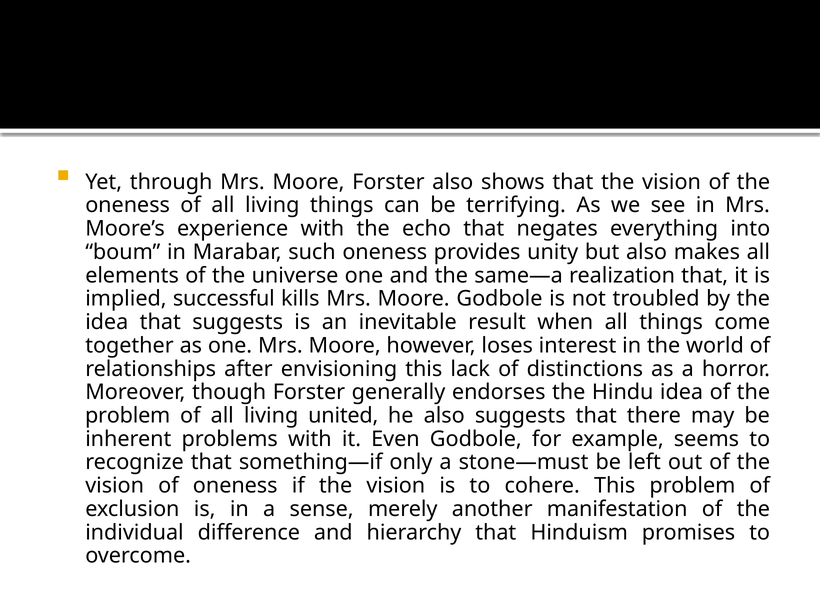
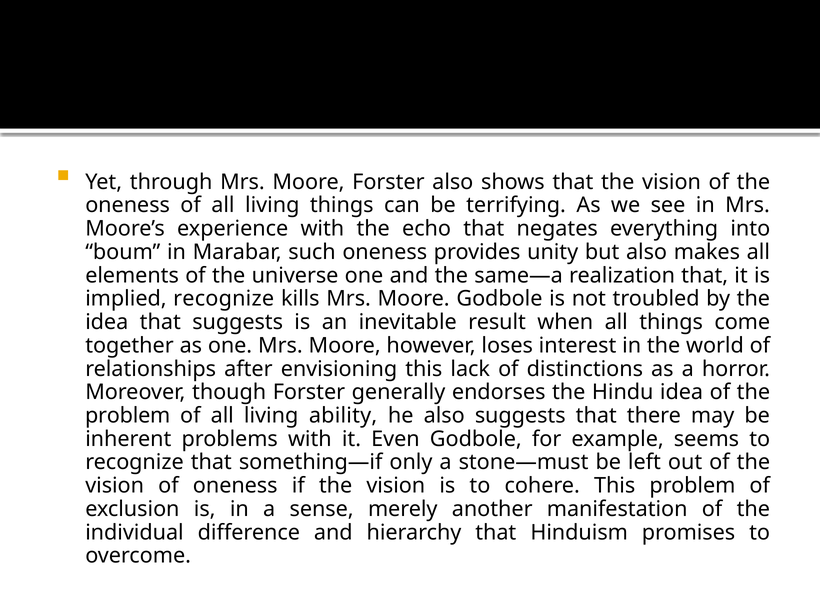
implied successful: successful -> recognize (224, 299)
united: united -> ability (343, 416)
